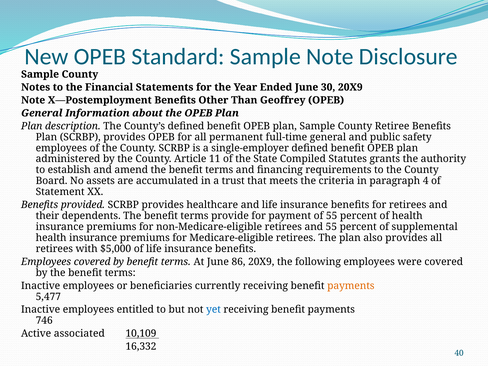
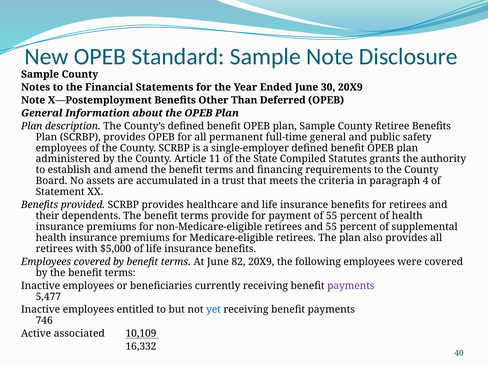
Geoffrey: Geoffrey -> Deferred (283, 100)
86: 86 -> 82 (238, 262)
payments colour: orange -> purple (351, 286)
